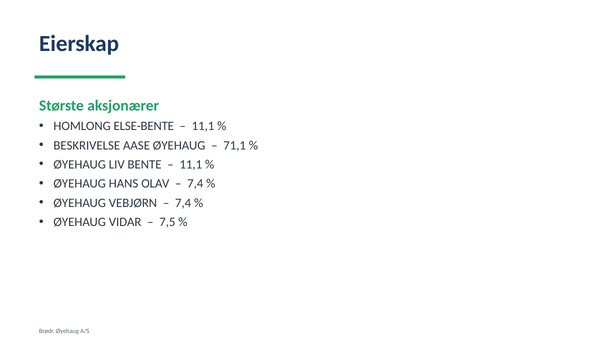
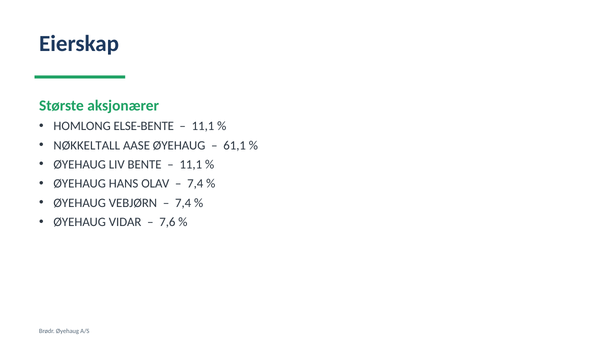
BESKRIVELSE: BESKRIVELSE -> NØKKELTALL (87, 145)
71,1: 71,1 -> 61,1 (235, 145)
7,5: 7,5 -> 7,6 (167, 222)
